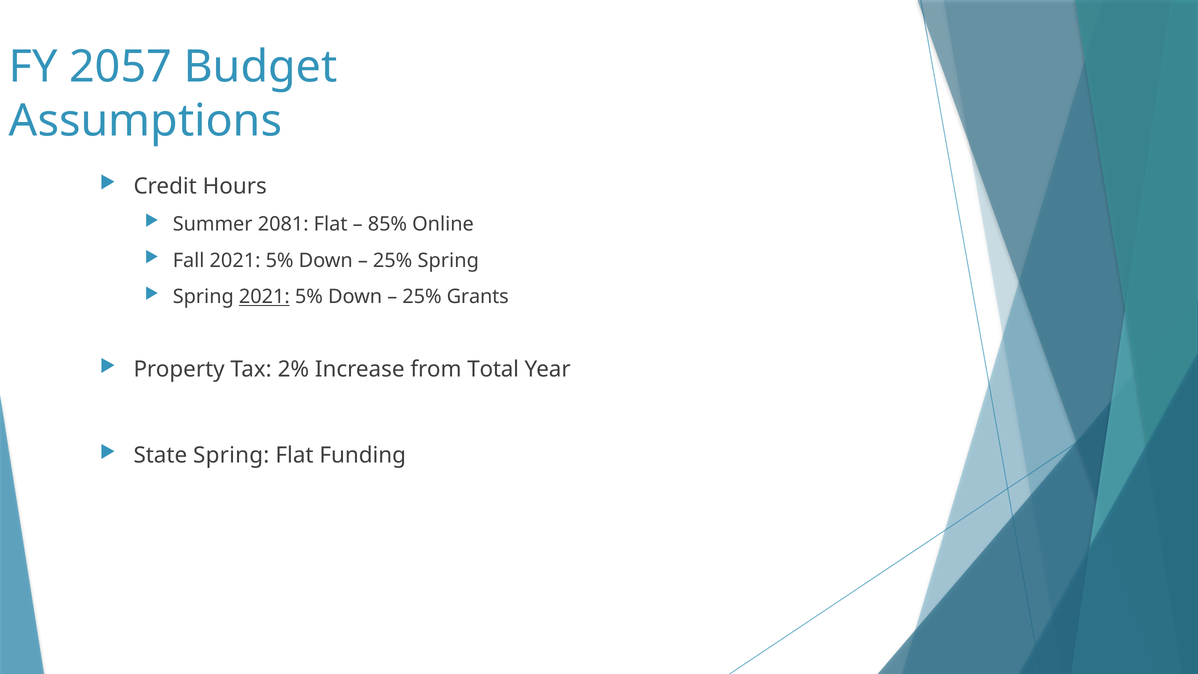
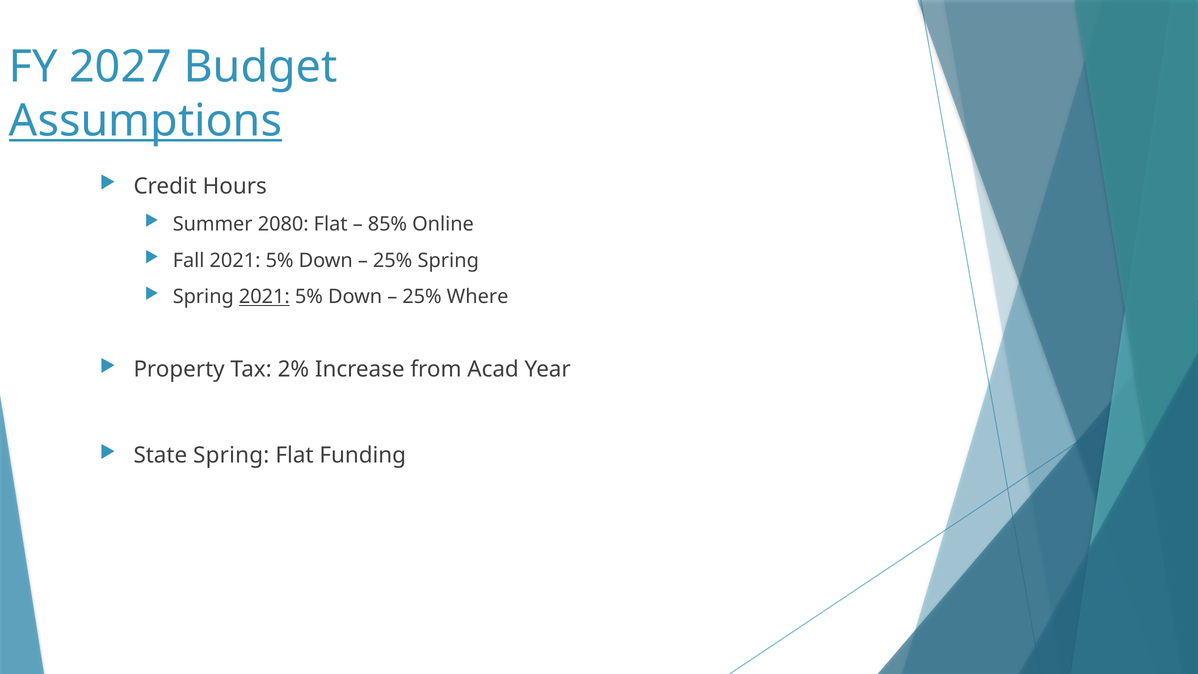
2057: 2057 -> 2027 (121, 67)
Assumptions underline: none -> present (146, 121)
2081: 2081 -> 2080 (283, 224)
Grants: Grants -> Where (478, 297)
Total: Total -> Acad (493, 369)
